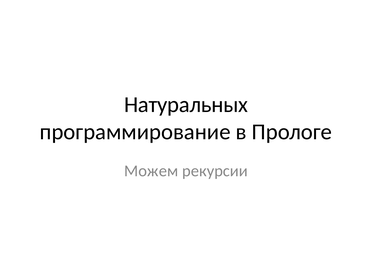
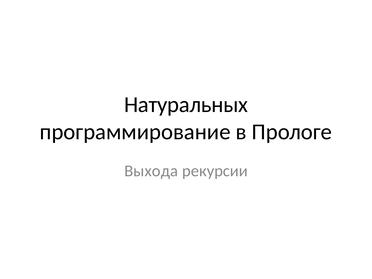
Можем: Можем -> Выхода (151, 171)
